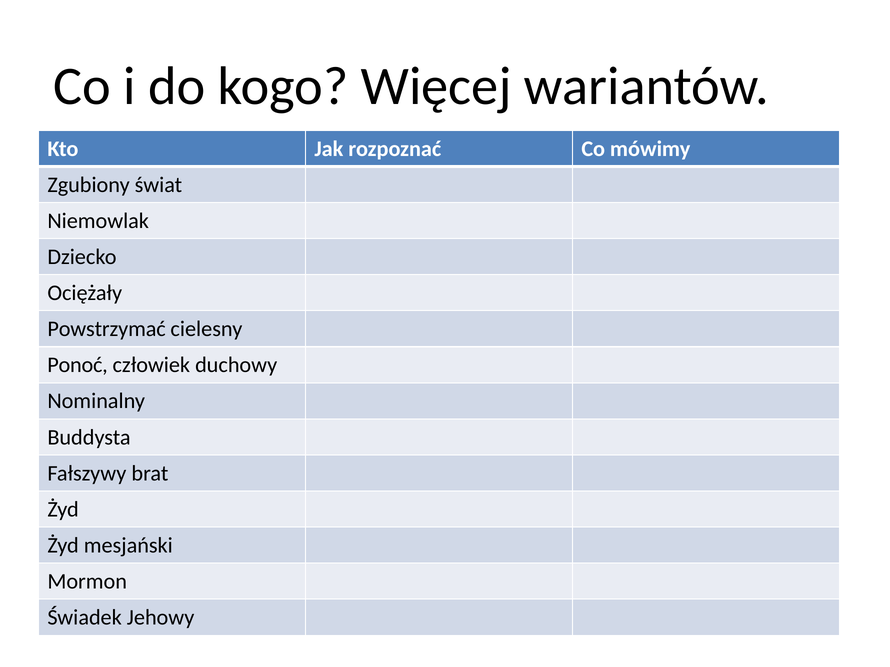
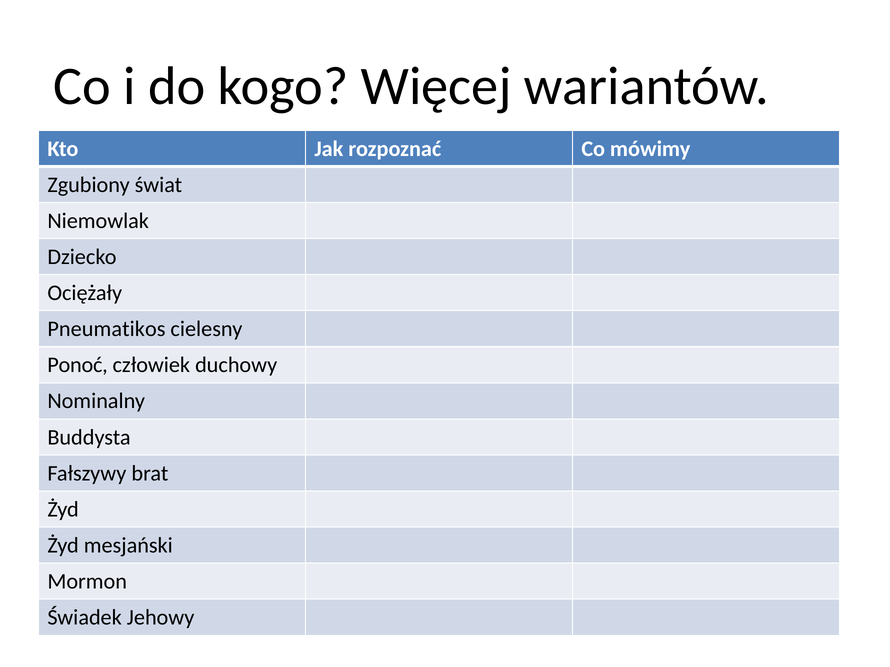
Powstrzymać: Powstrzymać -> Pneumatikos (106, 329)
